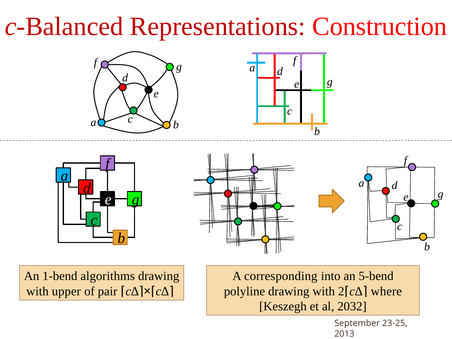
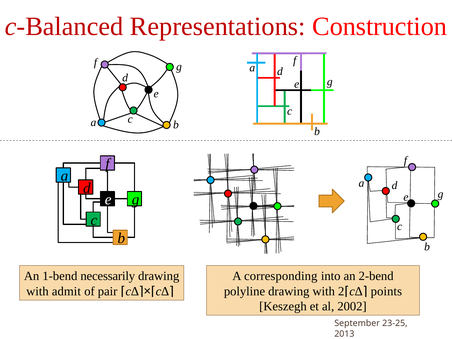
algorithms: algorithms -> necessarily (108, 276)
5-bend: 5-bend -> 2-bend (376, 276)
upper: upper -> admit (66, 291)
where: where -> points (386, 291)
2032: 2032 -> 2002 (352, 306)
